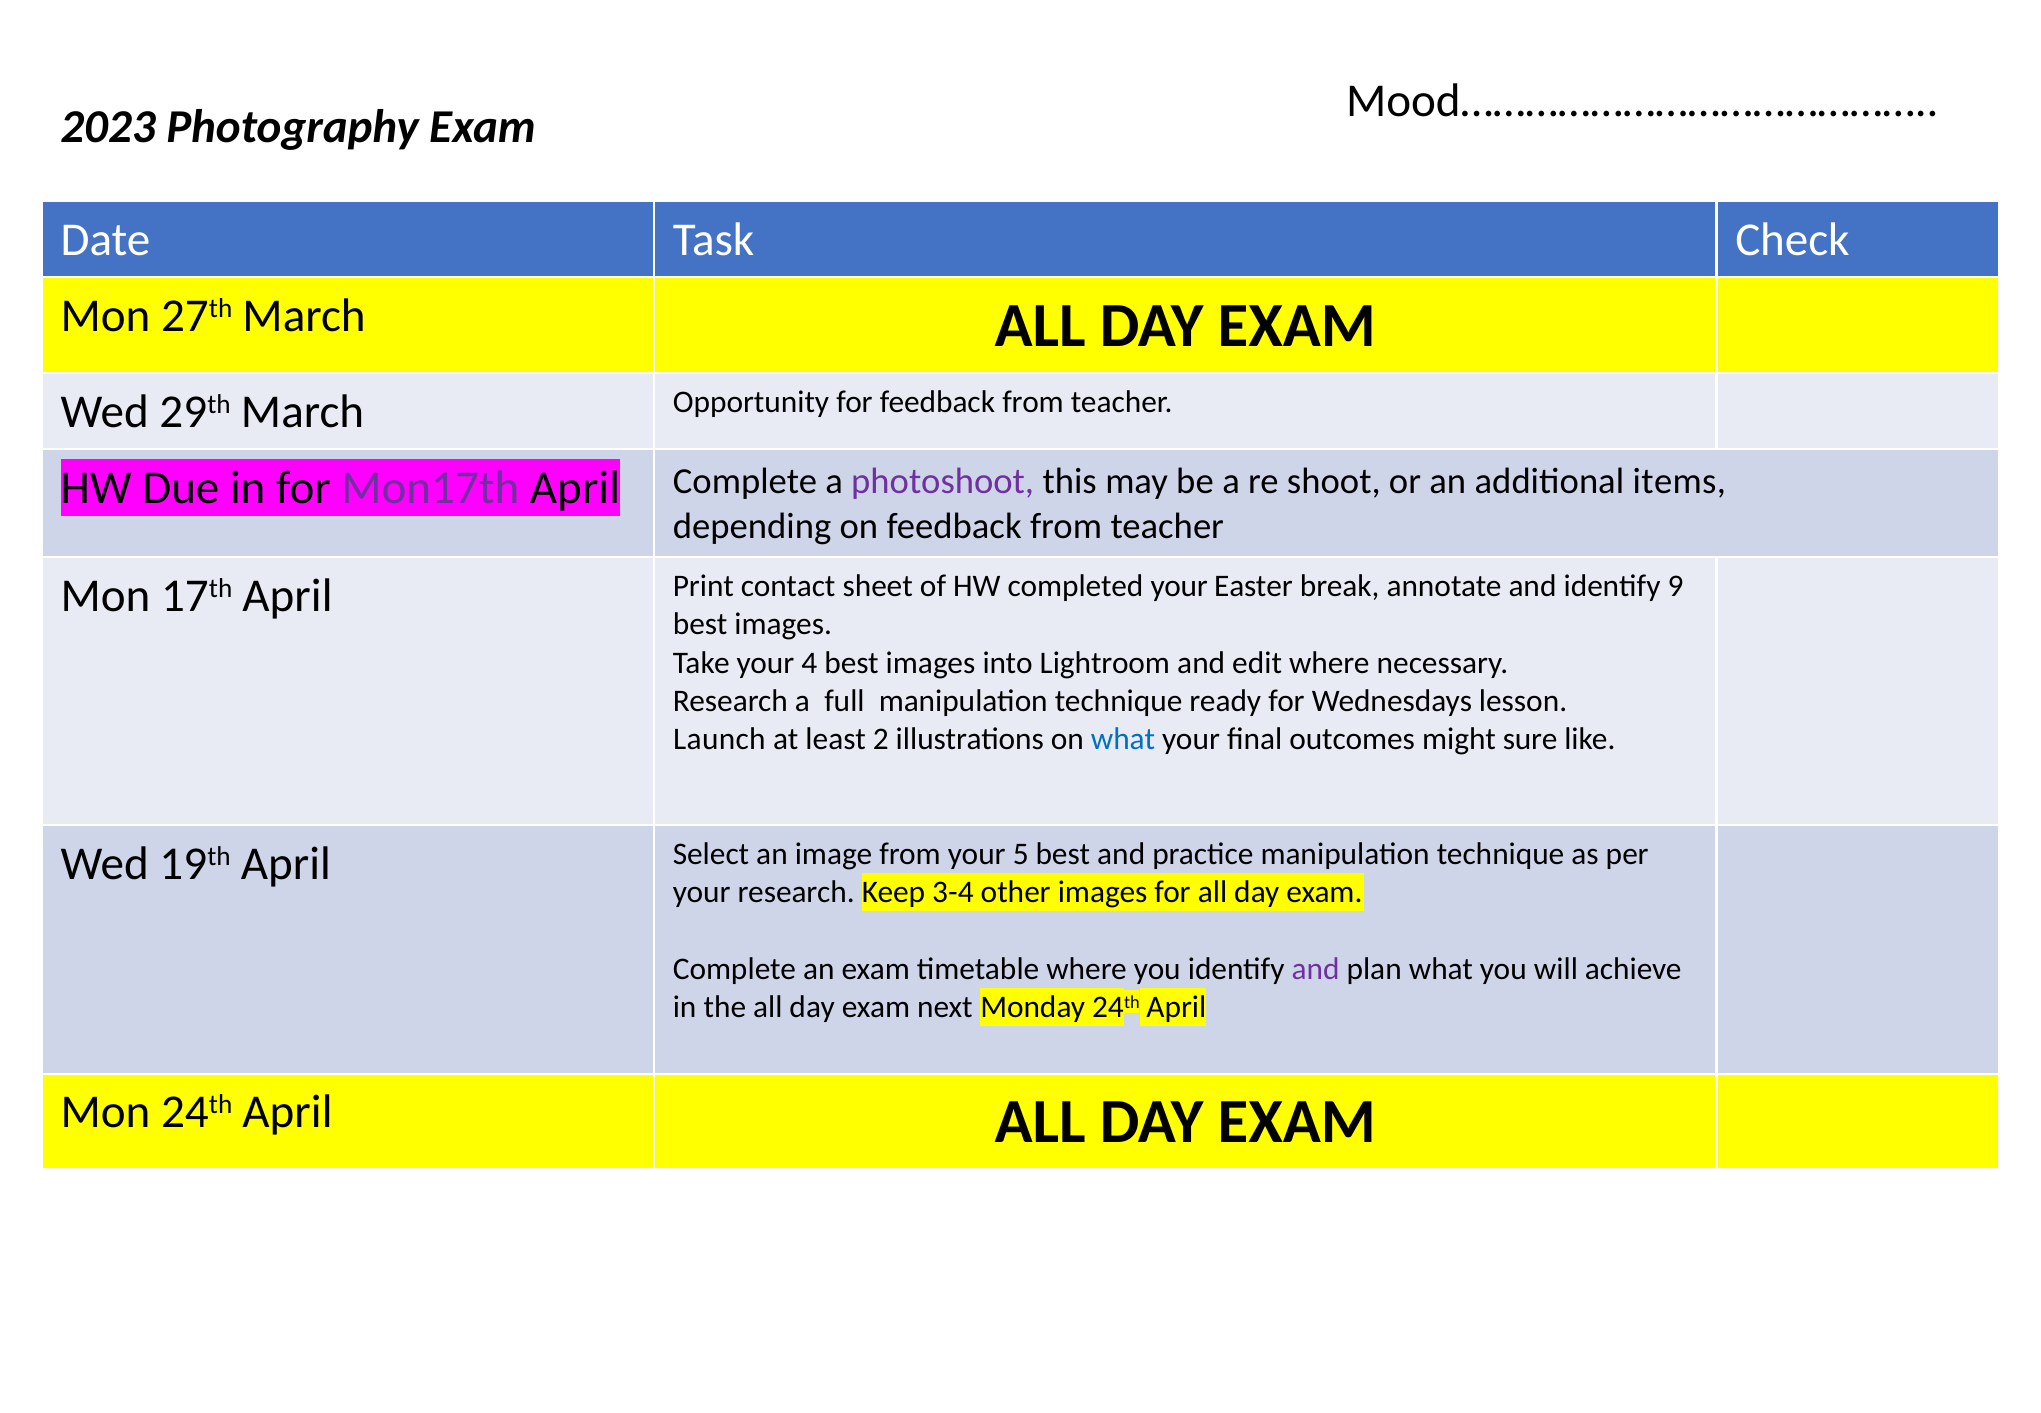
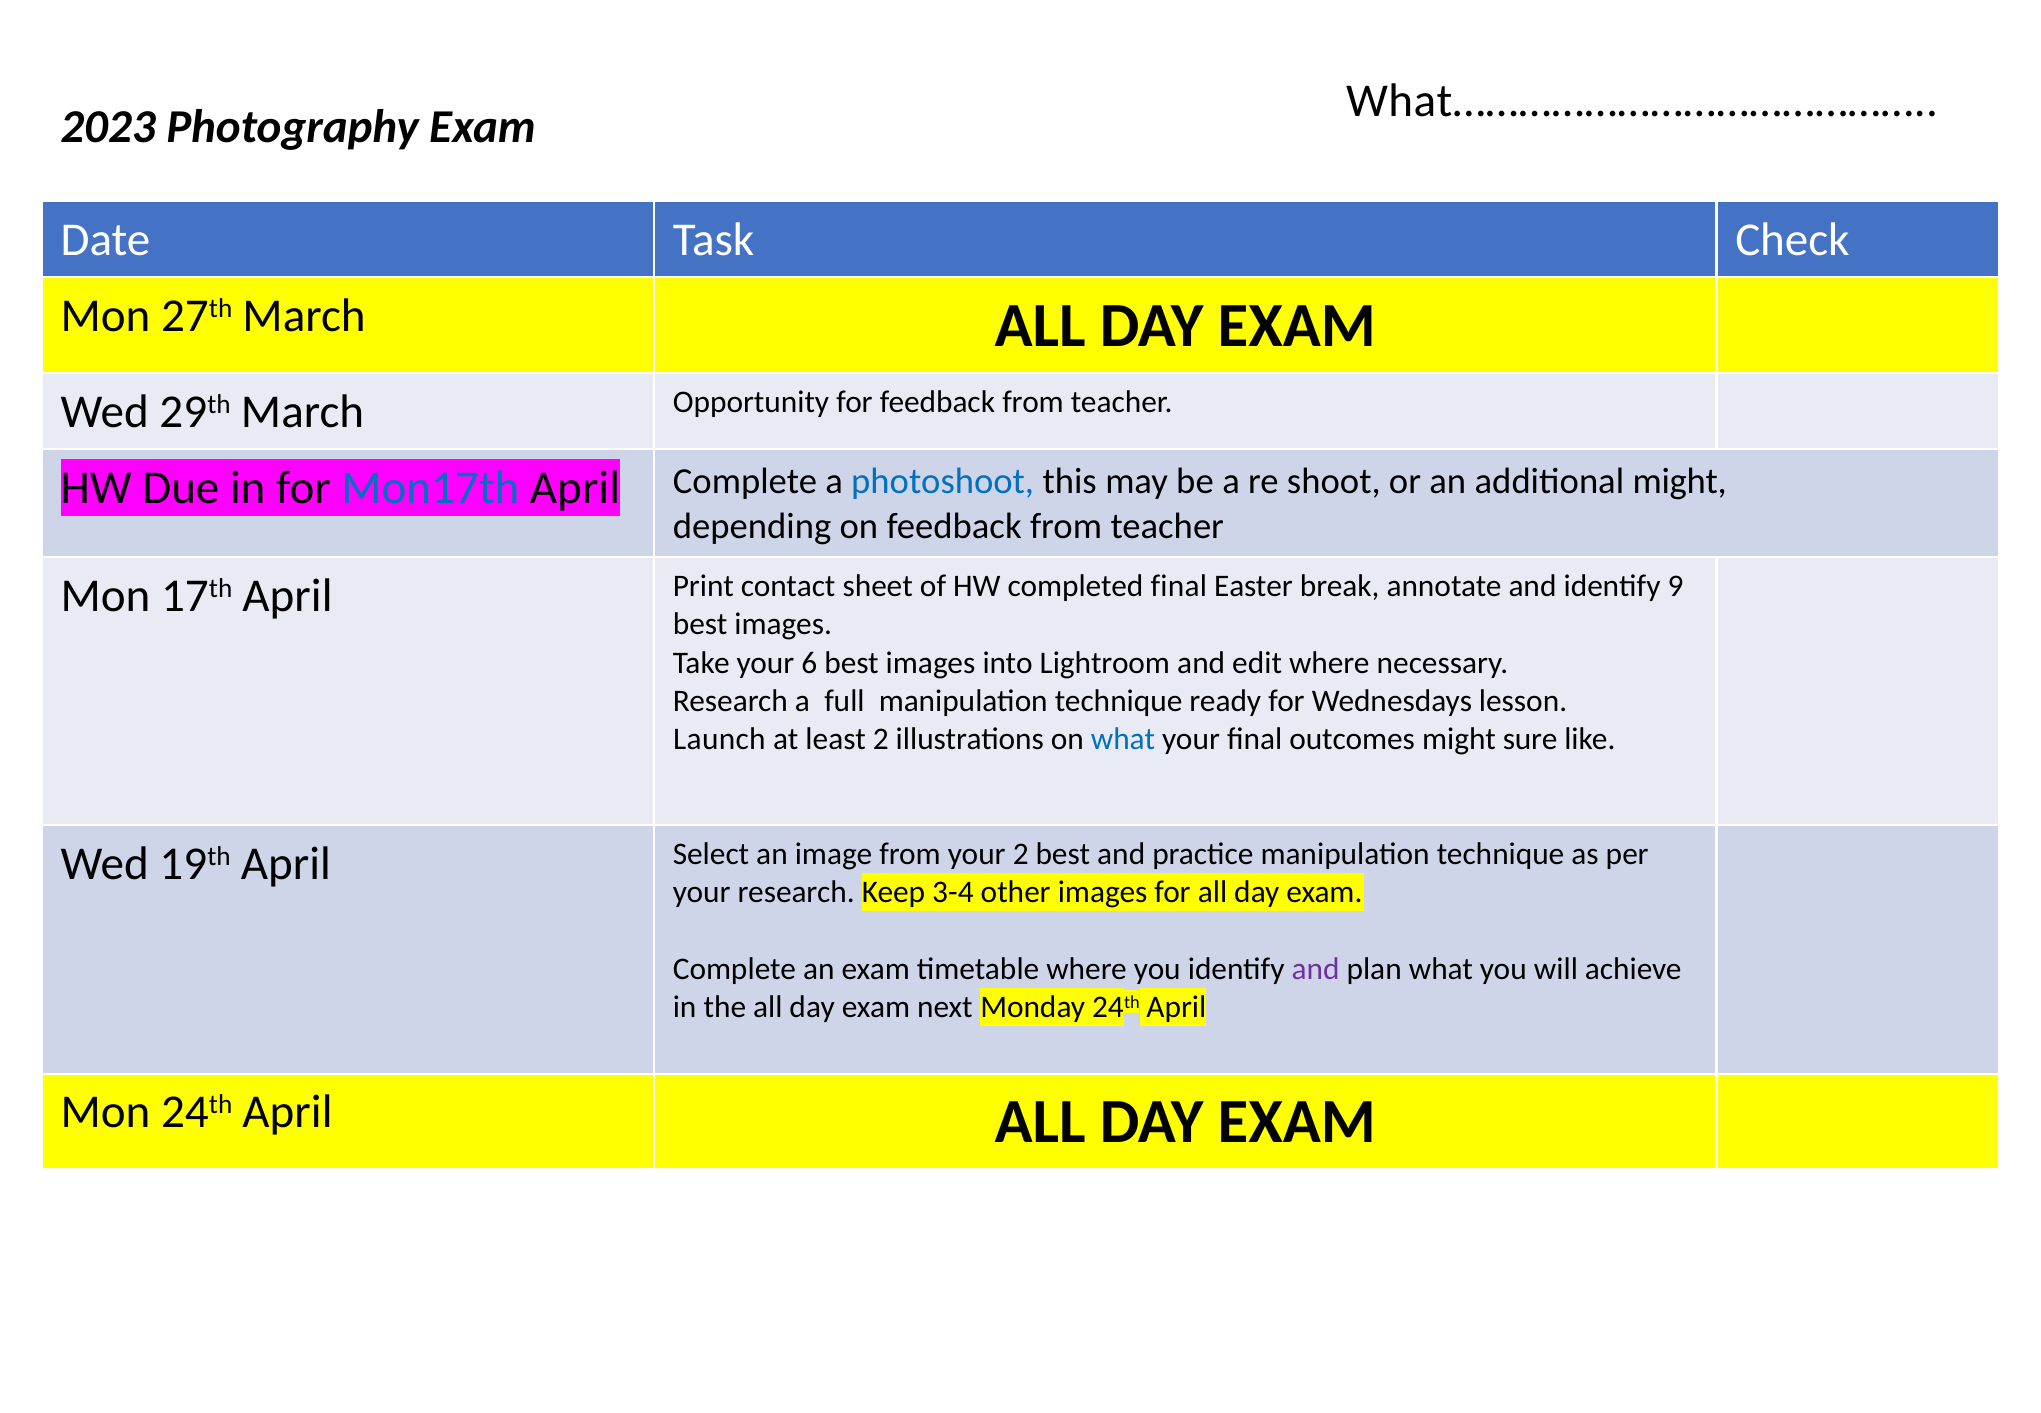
Mood……………………………………: Mood…………………………………… -> What…………………………………… (1642, 101)
Mon17th colour: purple -> blue (430, 488)
photoshoot colour: purple -> blue (943, 481)
additional items: items -> might (1680, 481)
completed your: your -> final (1179, 586)
4: 4 -> 6 (809, 663)
your 5: 5 -> 2 (1021, 854)
